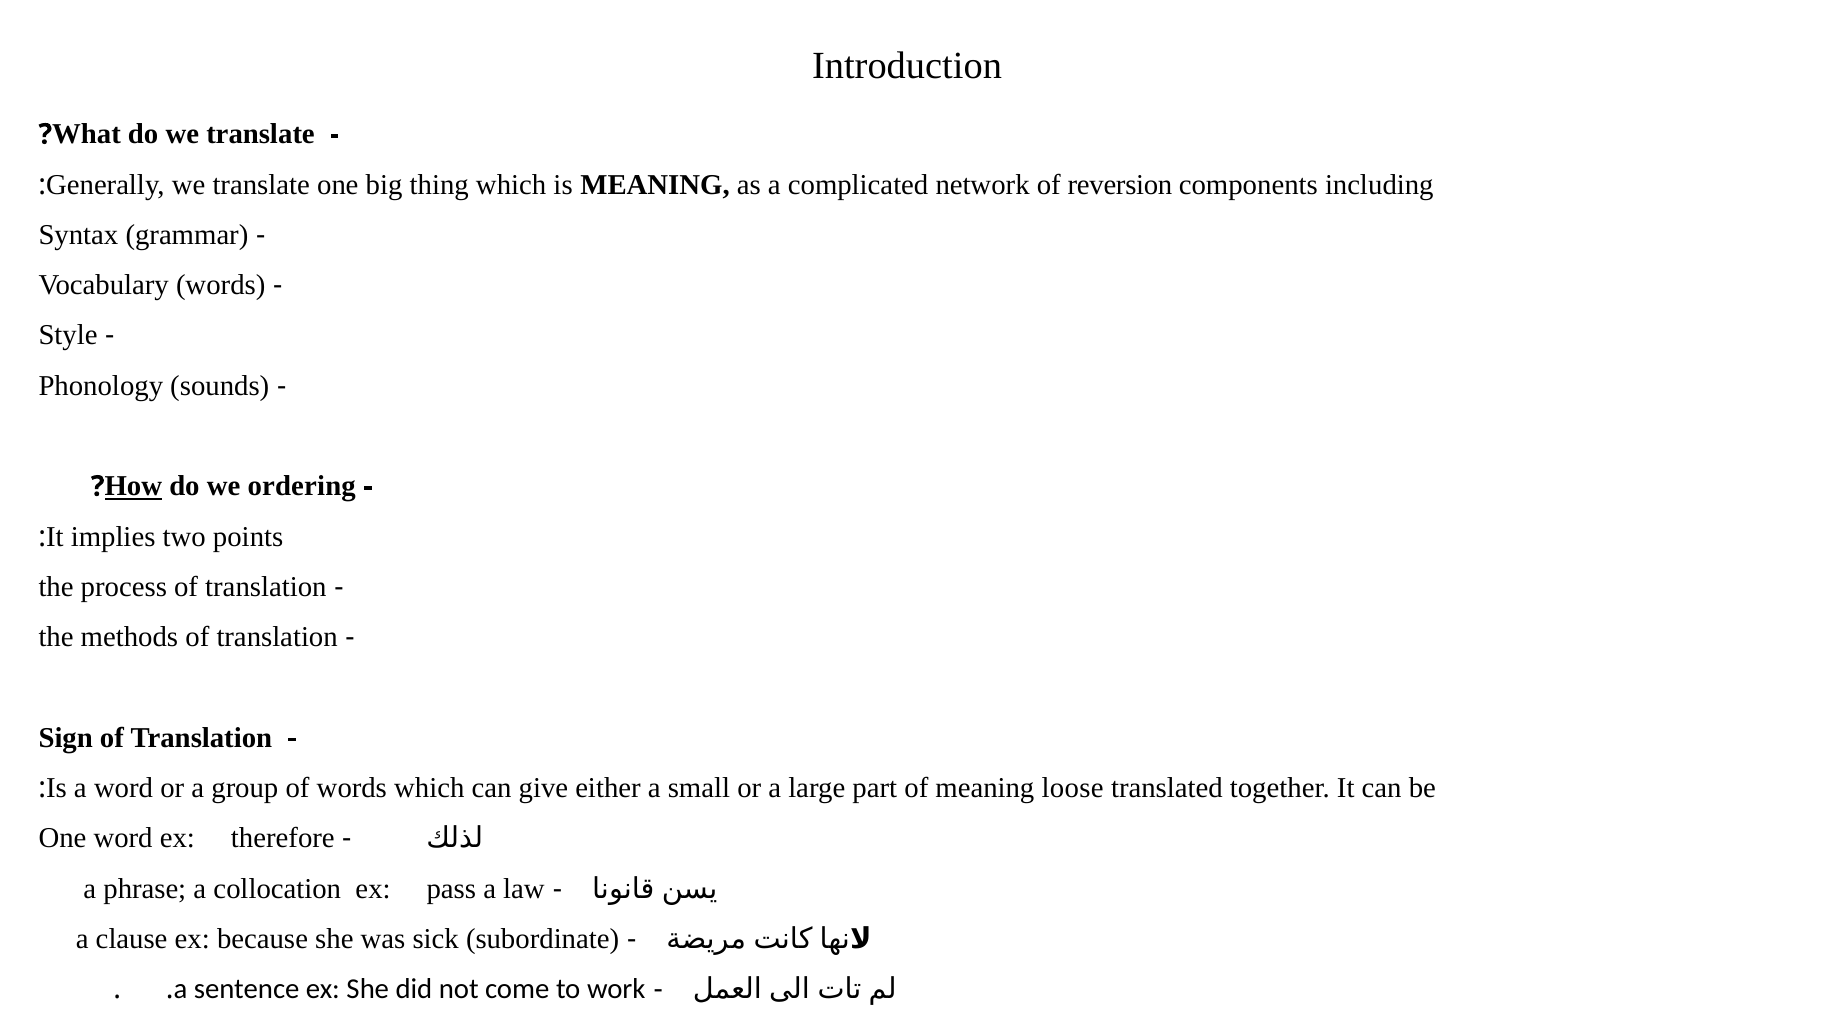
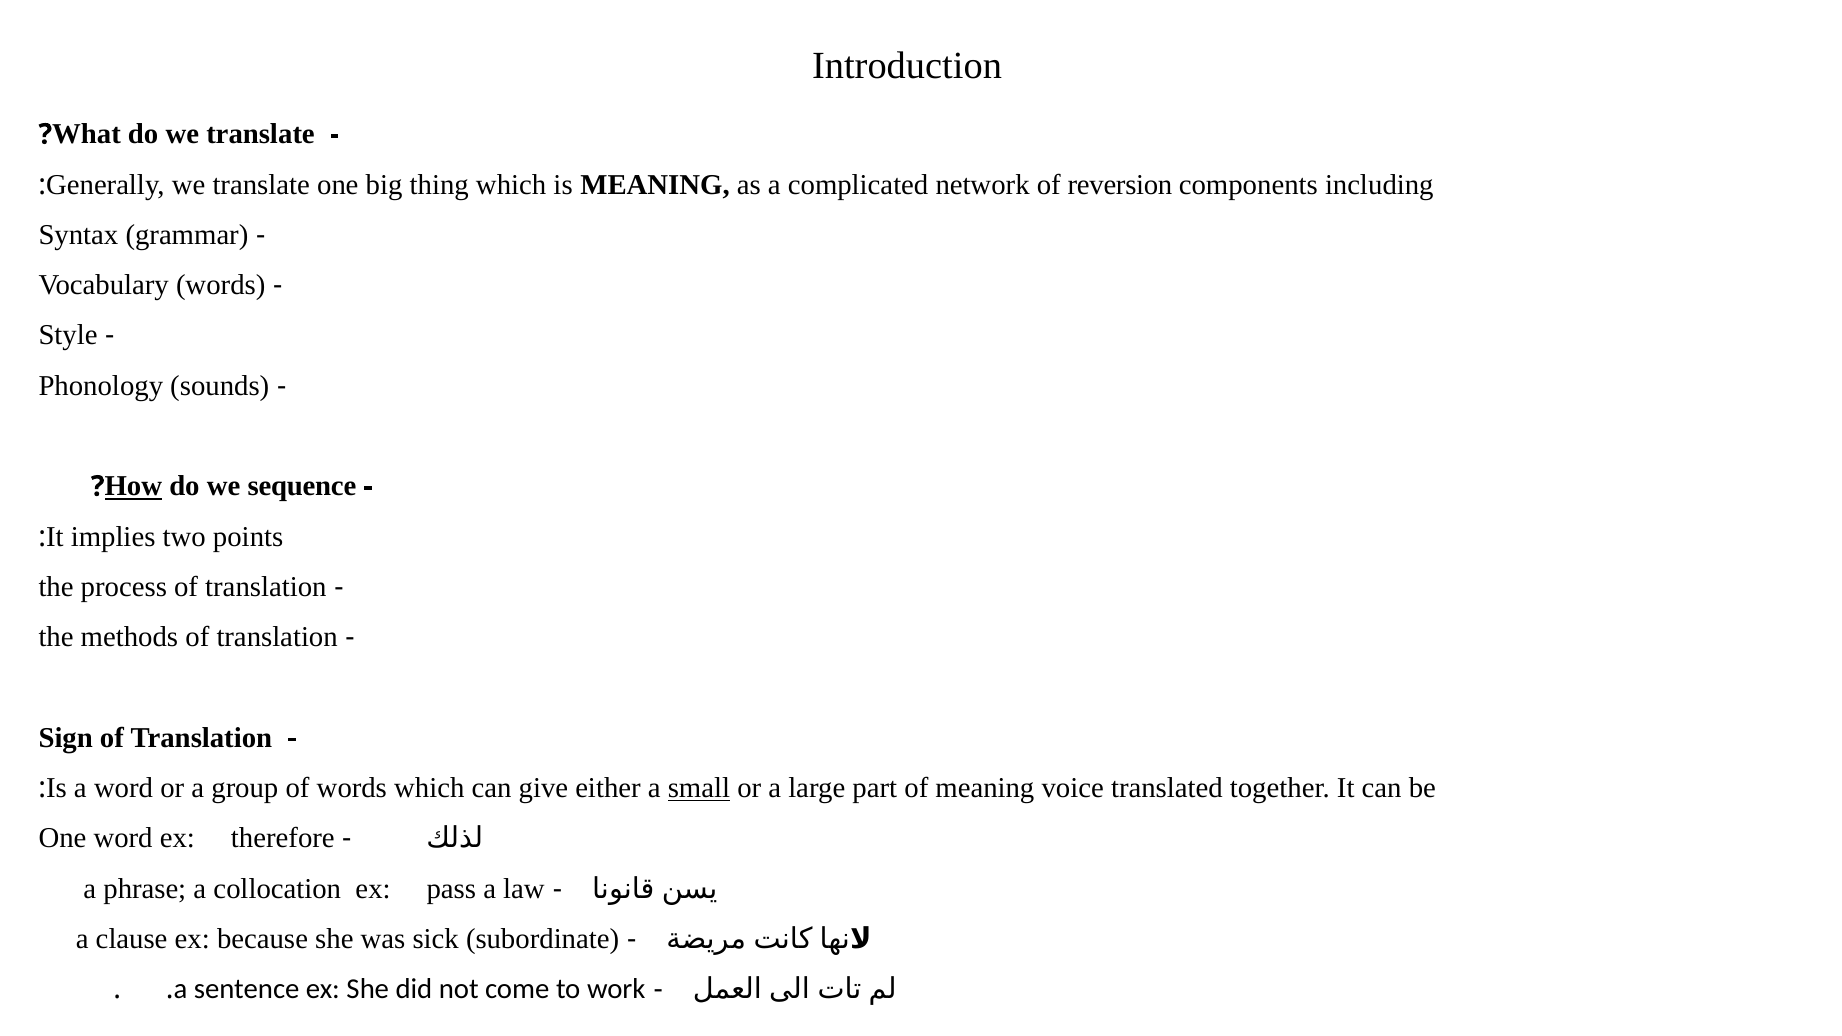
ordering: ordering -> sequence (302, 486)
small underline: none -> present (699, 788)
loose: loose -> voice (1073, 788)
